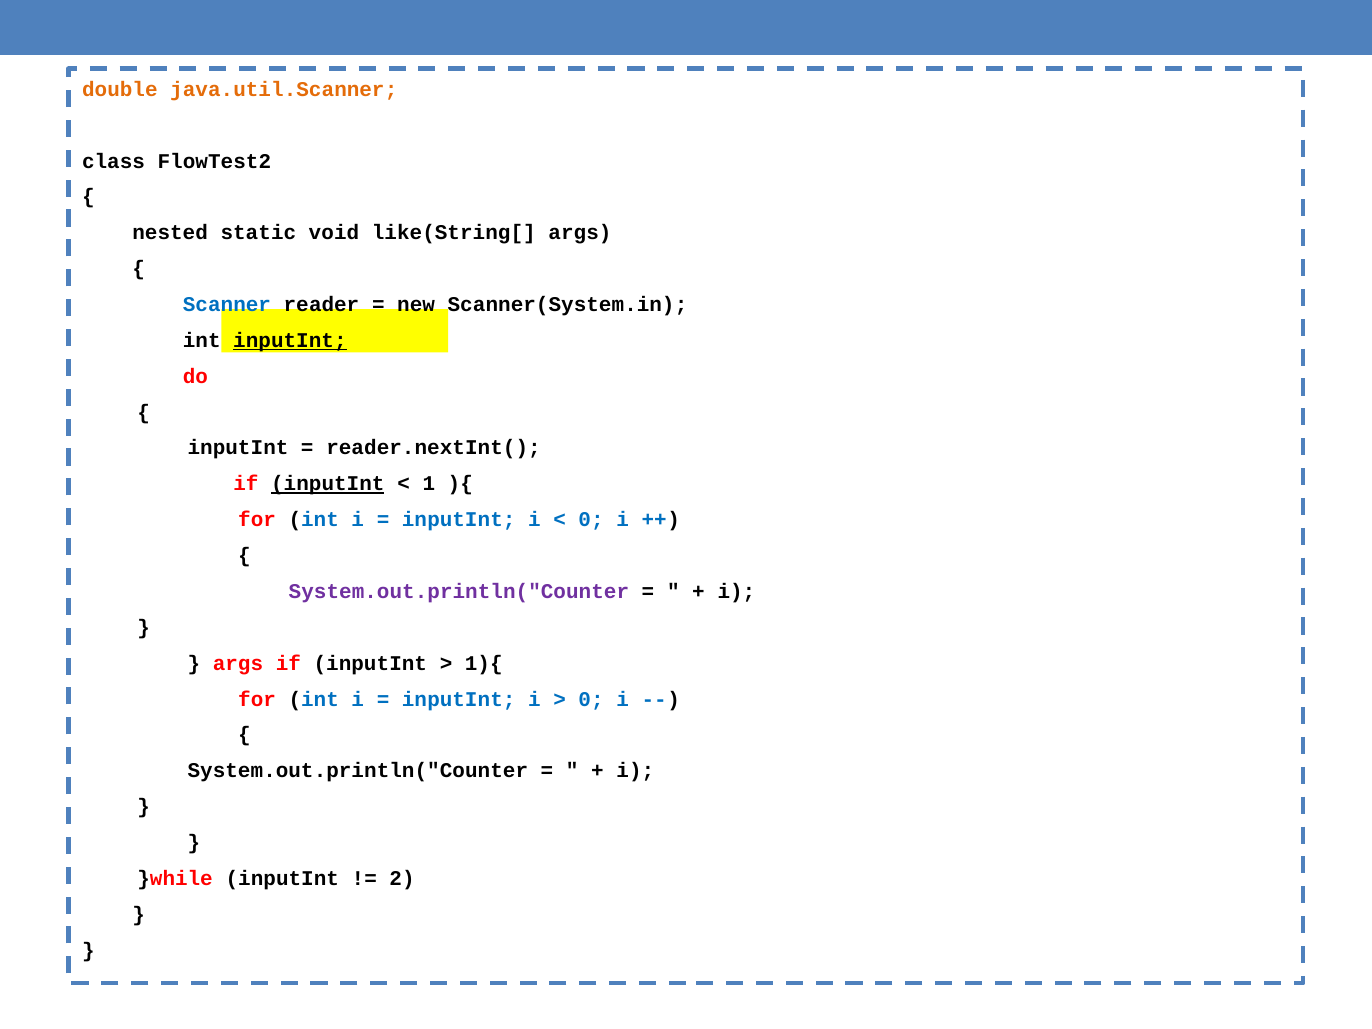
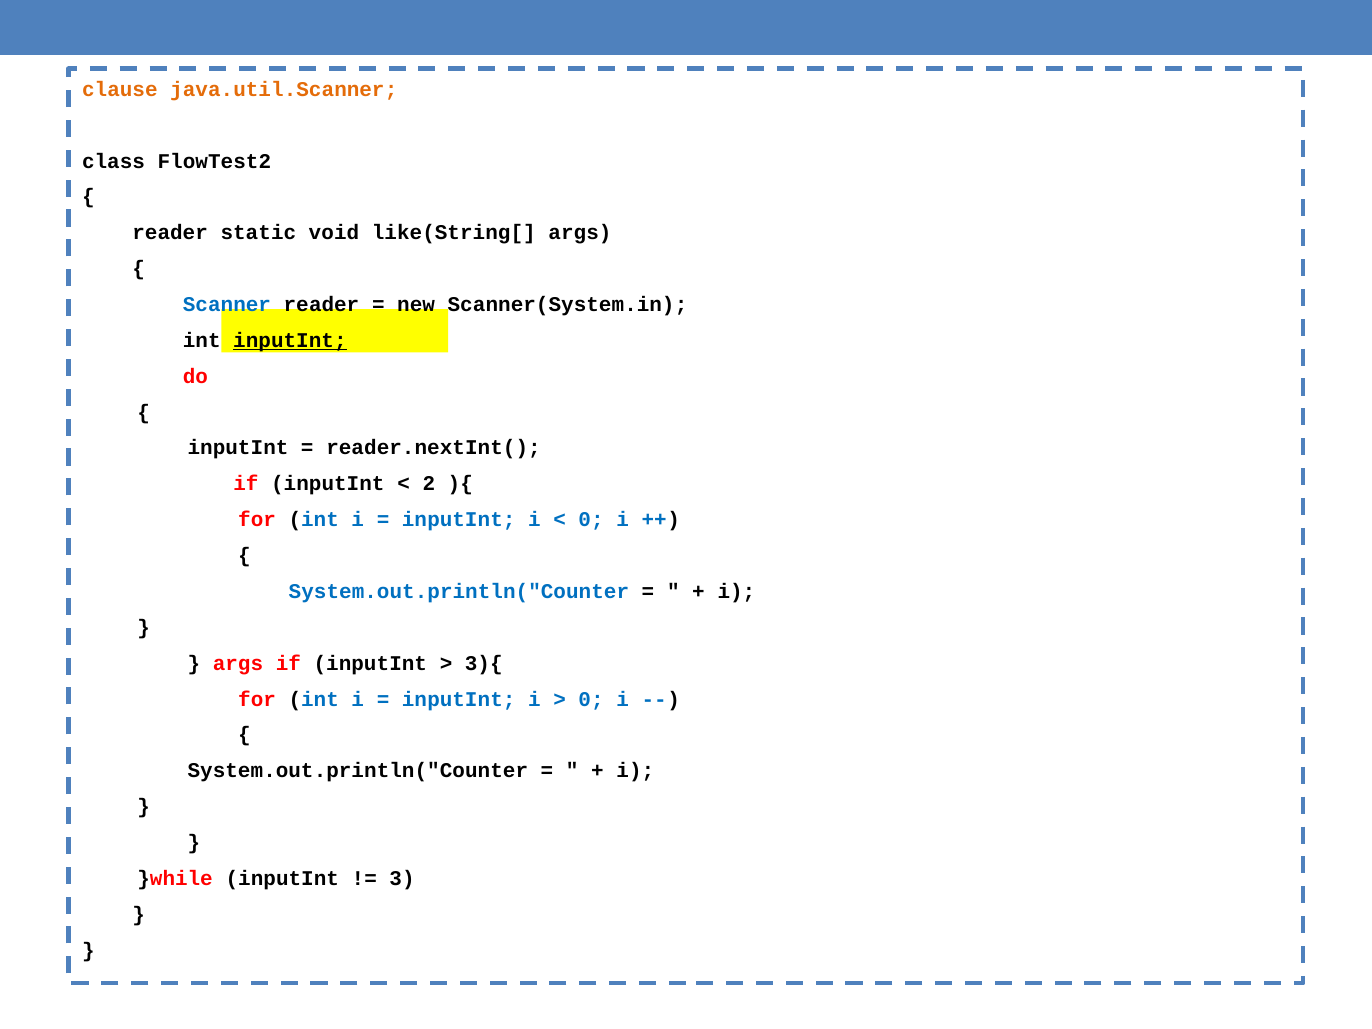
double: double -> clause (120, 89)
nested: nested -> reader (170, 233)
inputInt underline: present -> none (328, 484)
1: 1 -> 2 (429, 484)
System.out.println("Counter colour: purple -> blue (459, 592)
1){: 1){ -> 3){ (484, 663)
2: 2 -> 3 (402, 878)
